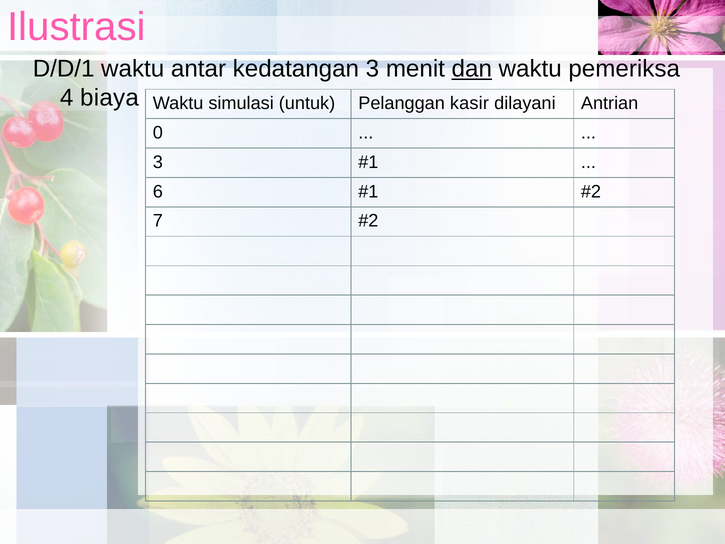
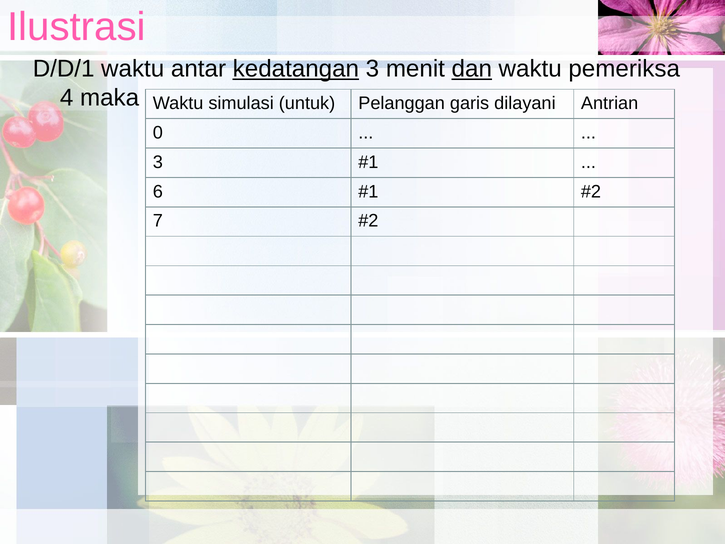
kedatangan underline: none -> present (296, 69)
biaya: biaya -> maka (110, 98)
kasir: kasir -> garis (470, 103)
